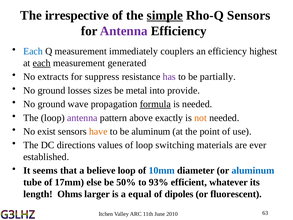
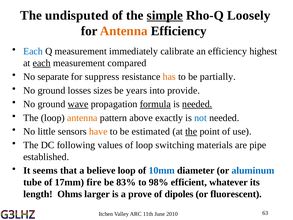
irrespective: irrespective -> undisputed (77, 15)
Rho-Q Sensors: Sensors -> Loosely (249, 15)
Antenna colour: purple -> orange (124, 31)
couplers: couplers -> calibrate (177, 51)
generated: generated -> compared (127, 63)
extracts: extracts -> separate (53, 77)
has colour: purple -> orange (169, 77)
metal: metal -> years (137, 90)
wave underline: none -> present (78, 104)
needed underline: none -> present (197, 104)
antenna colour: purple -> orange (82, 118)
not colour: orange -> blue (201, 118)
exist: exist -> little (47, 131)
be aluminum: aluminum -> estimated (151, 131)
the underline: none -> present (191, 131)
directions: directions -> following (76, 145)
ever: ever -> pipe (258, 145)
else: else -> fire (94, 182)
50%: 50% -> 83% (126, 182)
93%: 93% -> 98% (159, 182)
equal: equal -> prove (140, 194)
